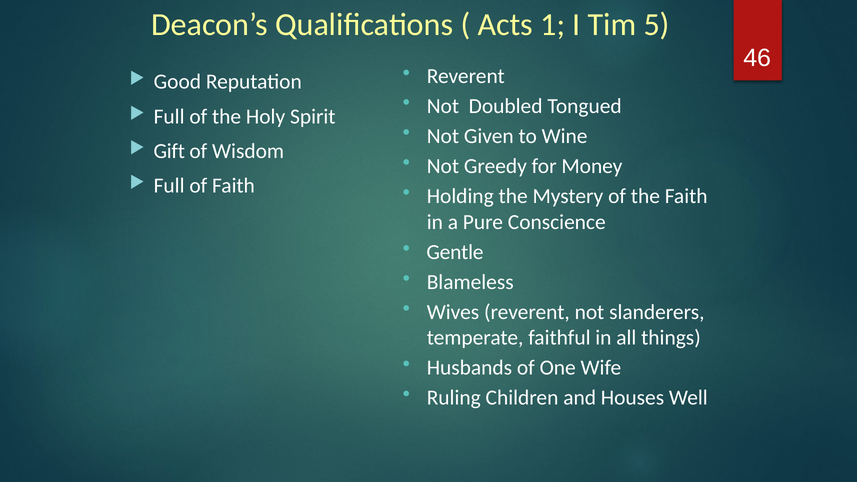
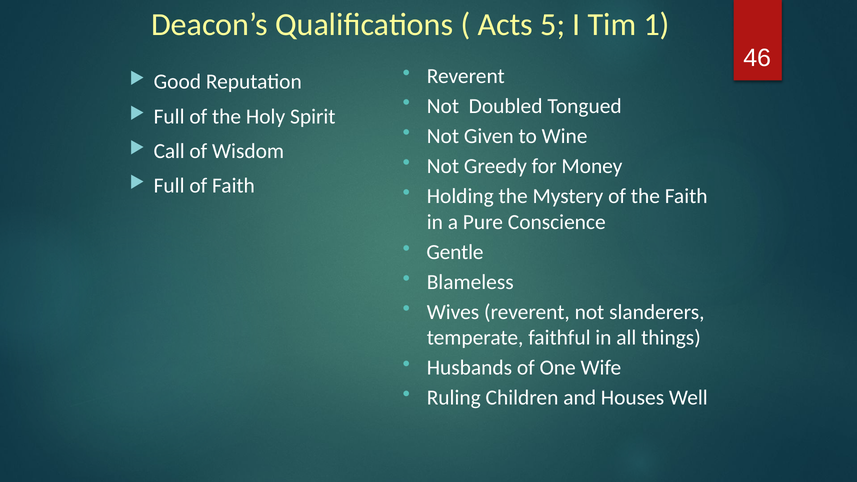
1: 1 -> 5 (553, 25)
5: 5 -> 1 (657, 25)
Gift: Gift -> Call (169, 151)
